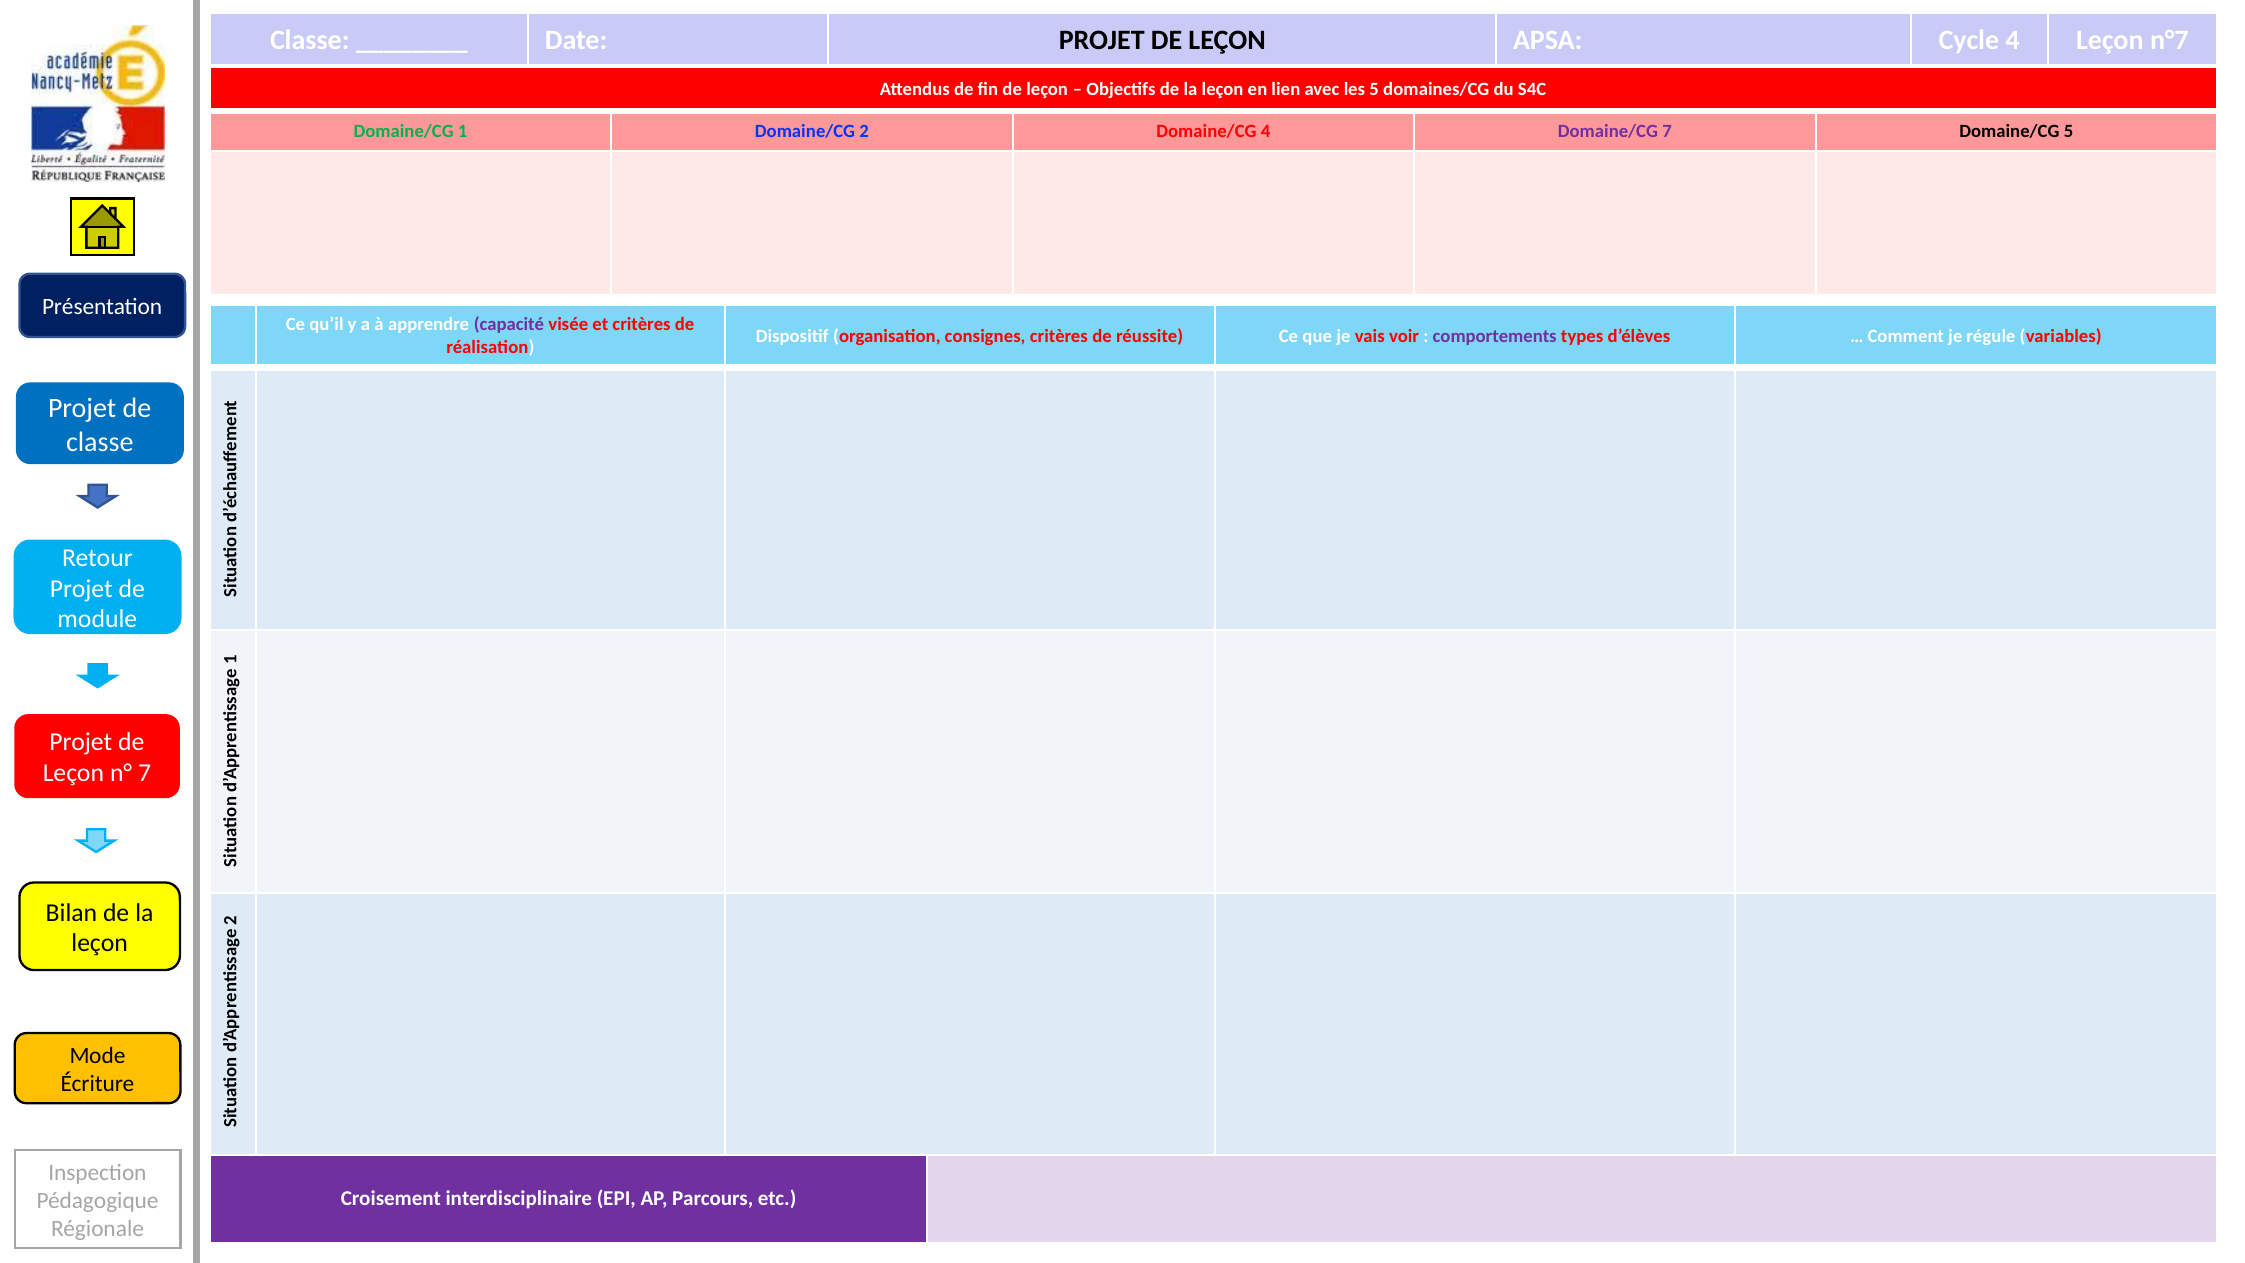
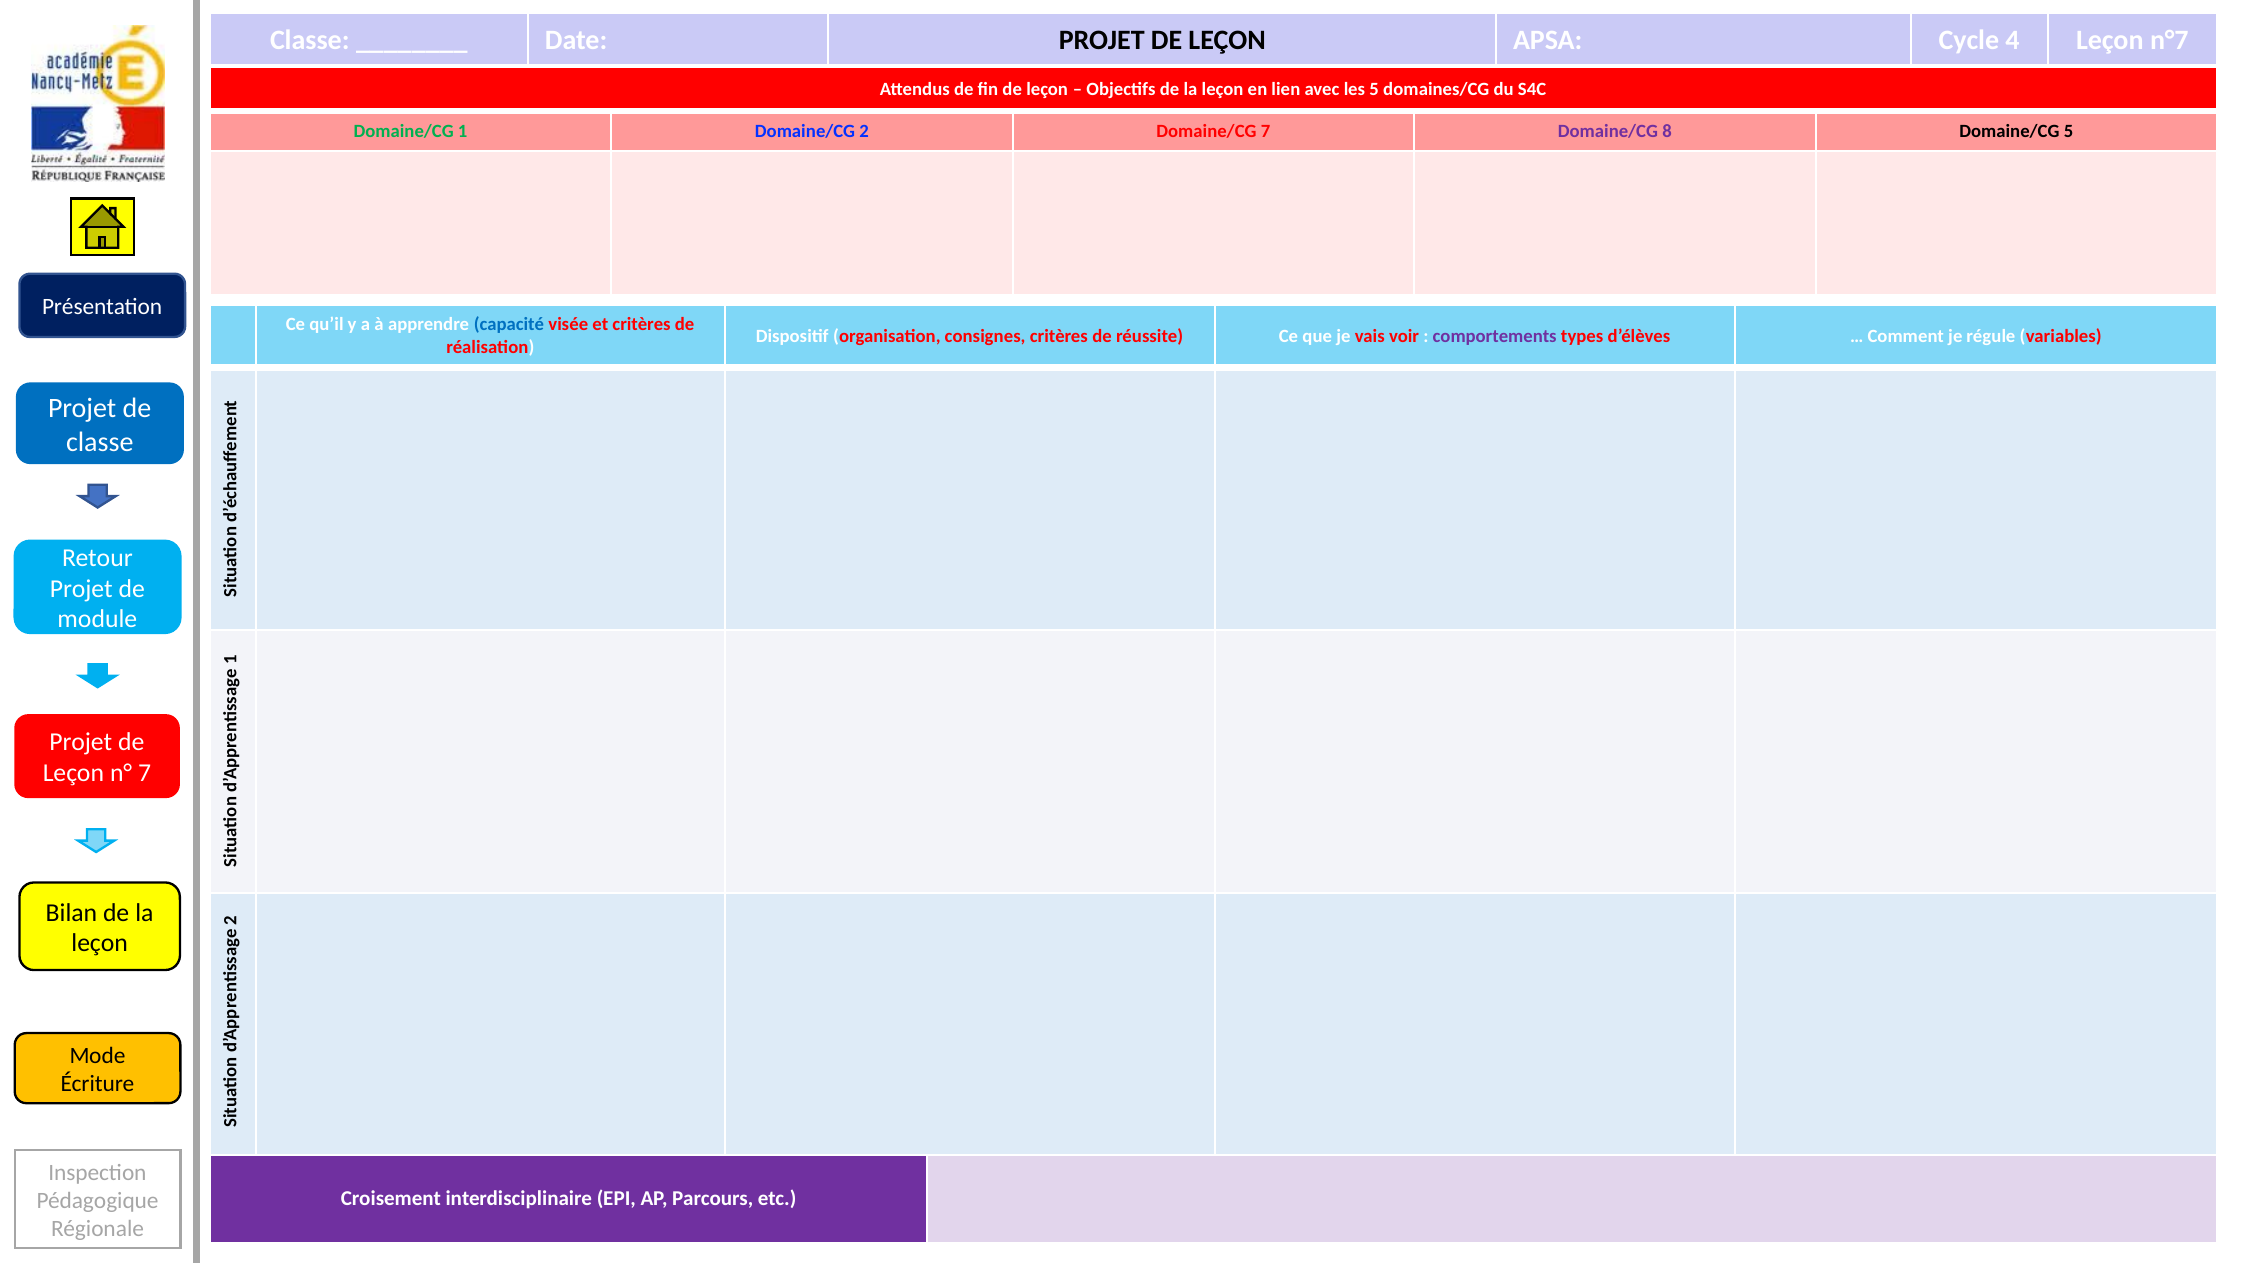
Domaine/CG 4: 4 -> 7 (1266, 131)
Domaine/CG 7: 7 -> 8 (1667, 131)
capacité colour: purple -> blue (509, 325)
